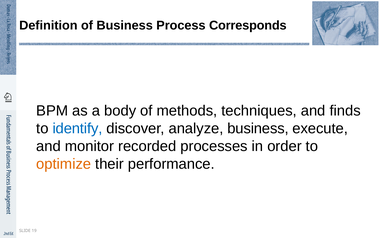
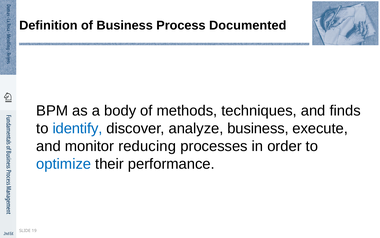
Corresponds: Corresponds -> Documented (248, 25)
recorded: recorded -> reducing (147, 146)
optimize colour: orange -> blue (64, 164)
